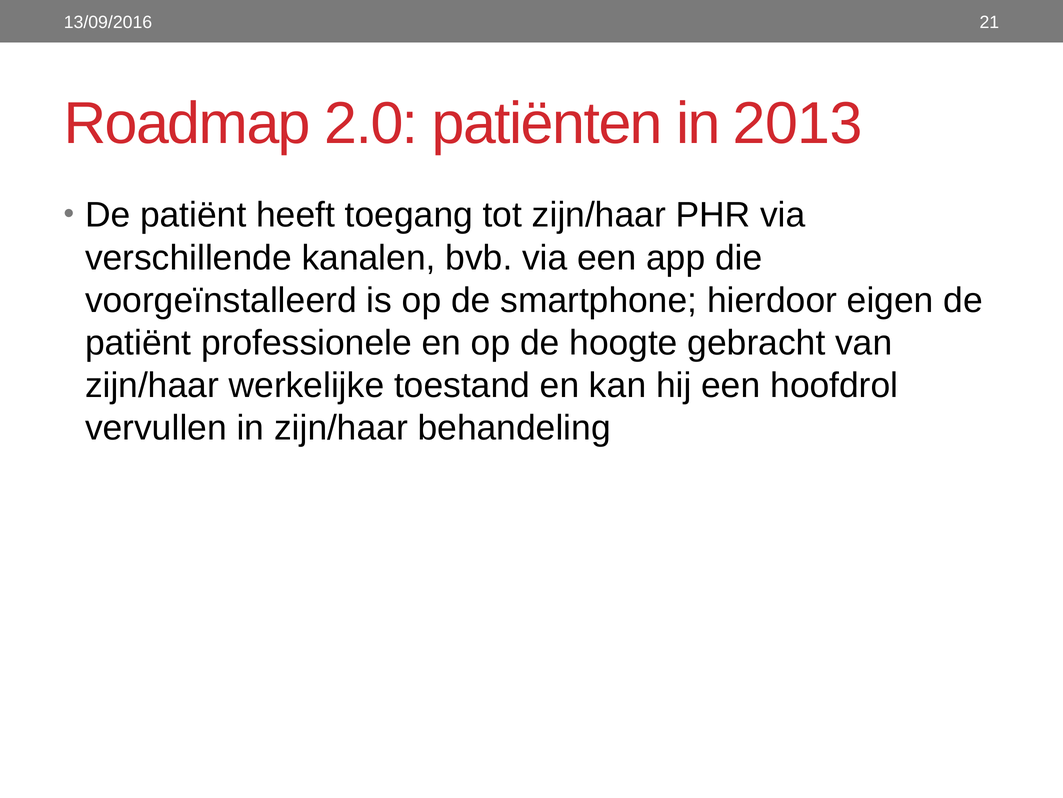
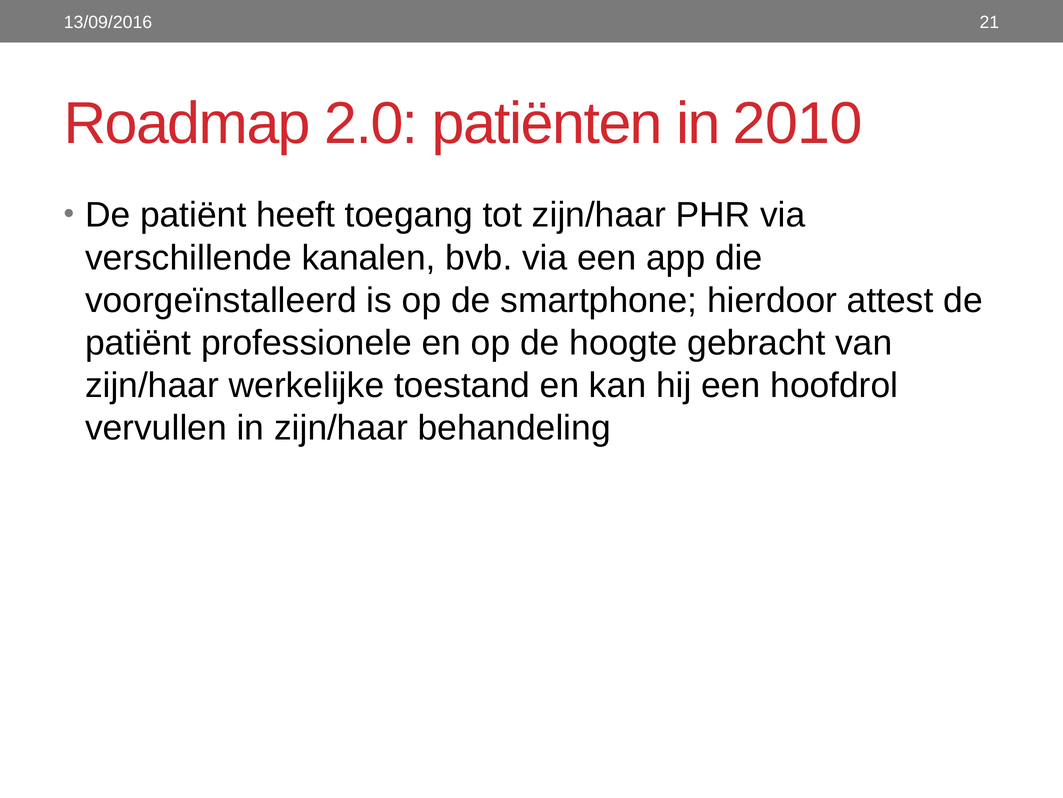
2013: 2013 -> 2010 (798, 124)
eigen: eigen -> attest (890, 300)
